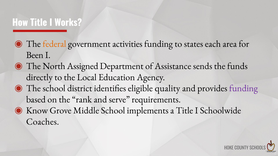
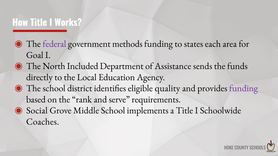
federal colour: orange -> purple (54, 44)
activities: activities -> methods (127, 44)
Been: Been -> Goal (35, 55)
Assigned: Assigned -> Included (83, 66)
Know: Know -> Social (37, 111)
